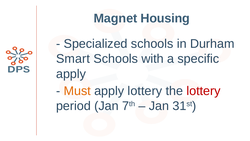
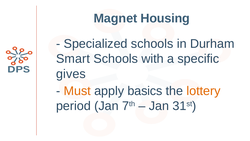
apply: apply -> gives (71, 74)
apply lottery: lottery -> basics (145, 91)
lottery colour: red -> orange (204, 91)
